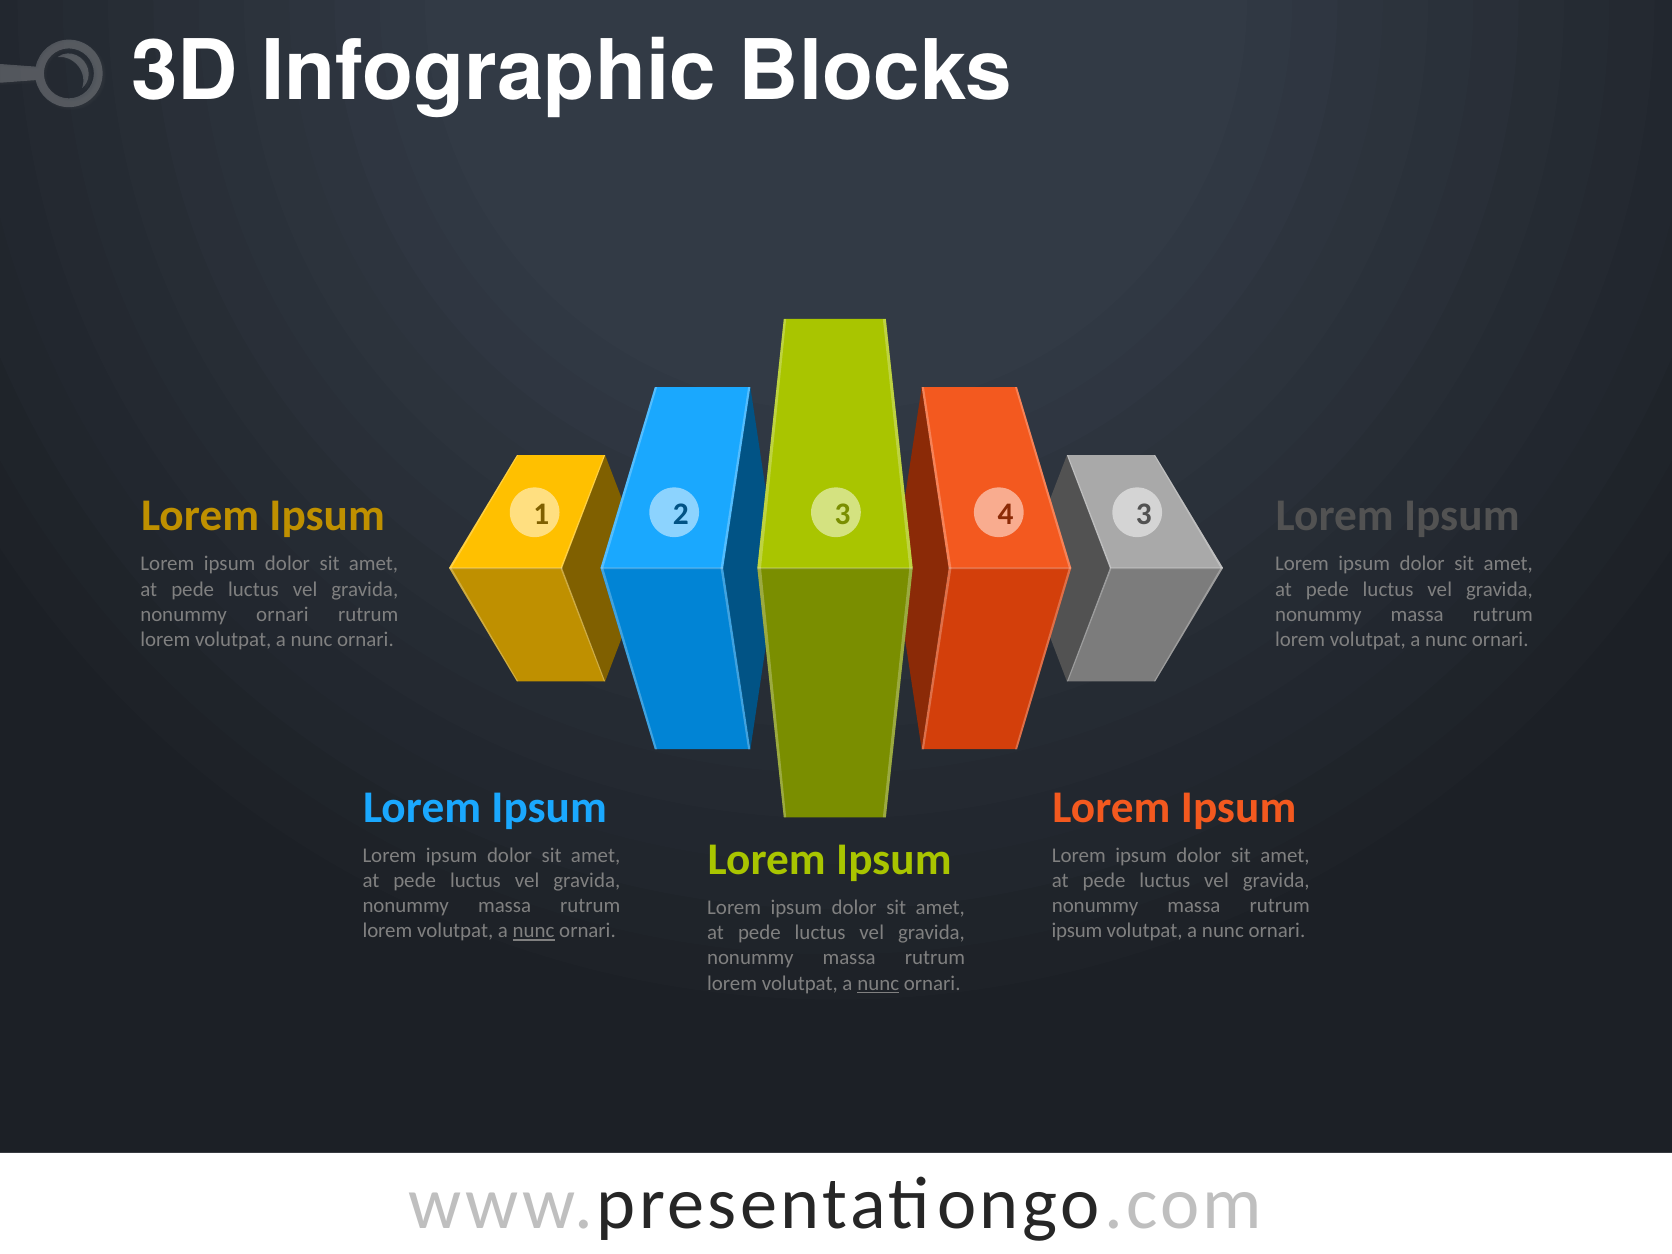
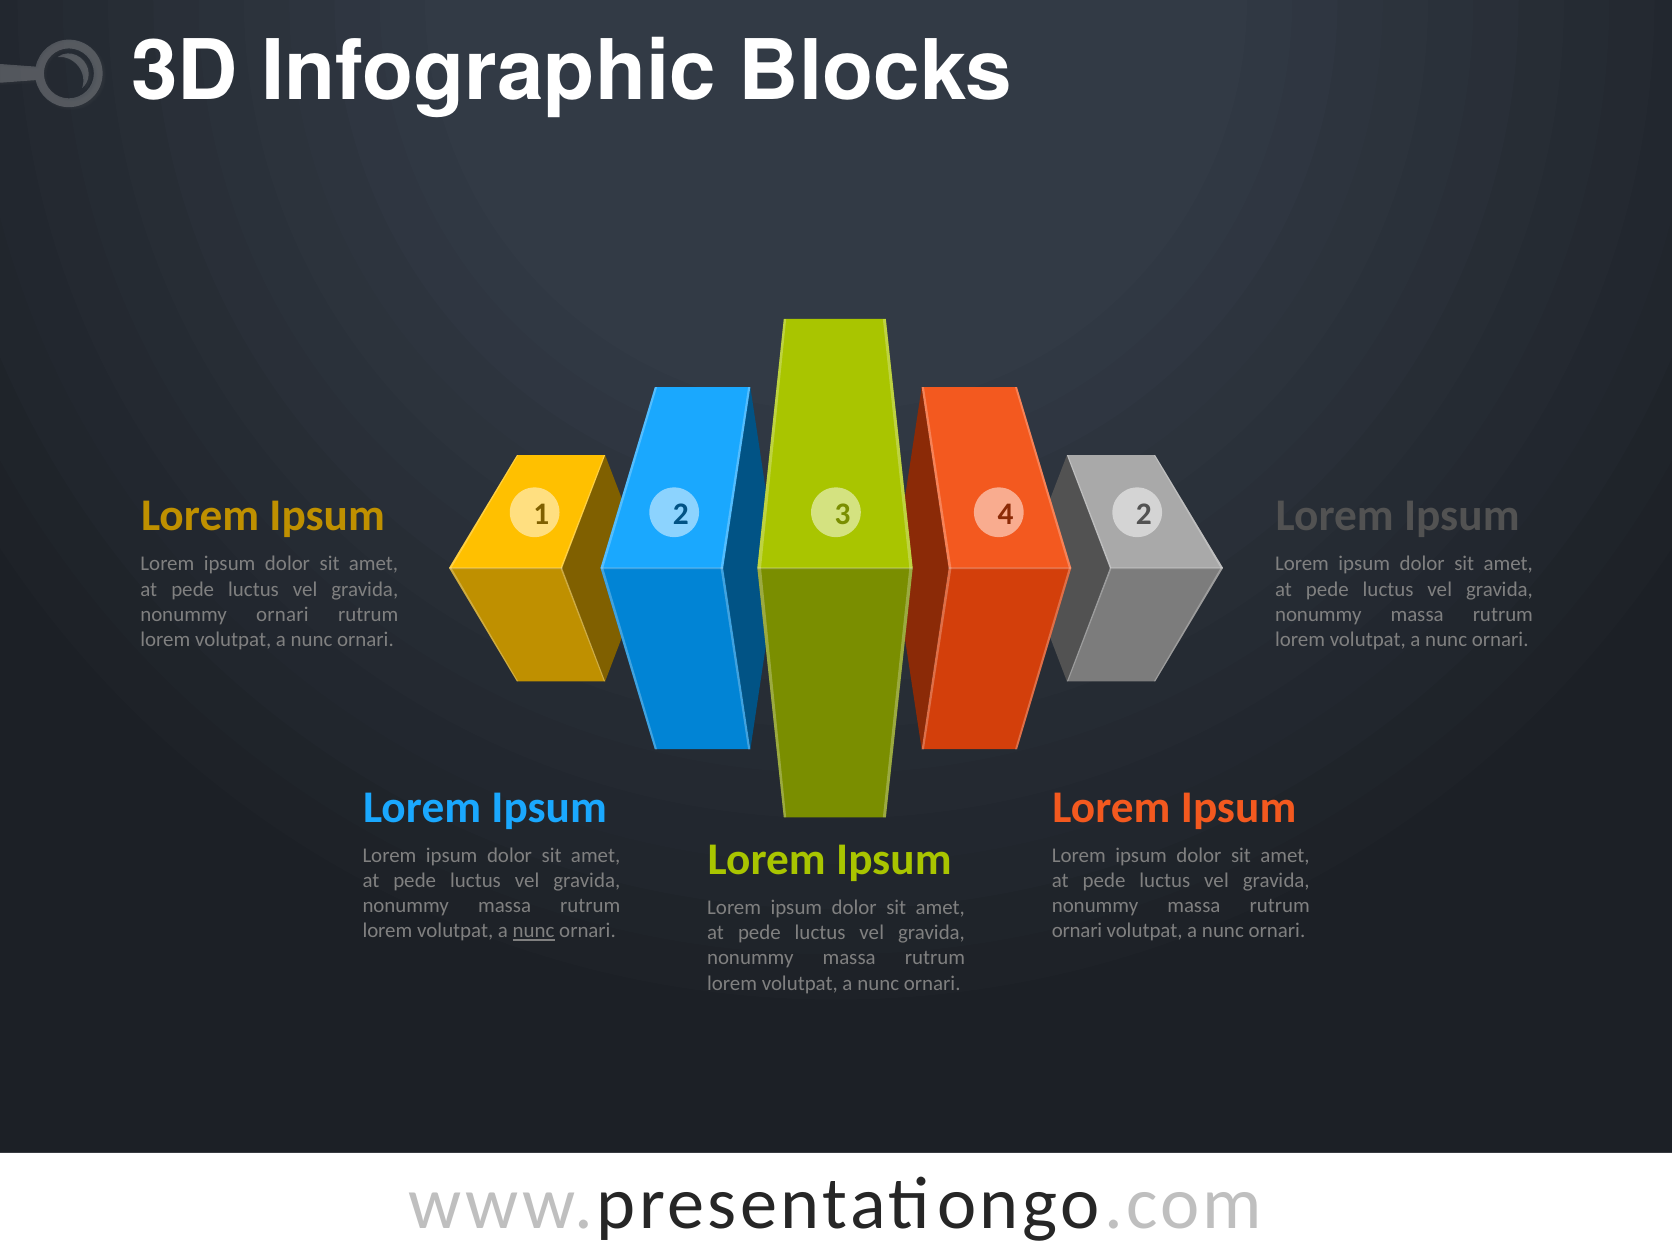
4 3: 3 -> 2 (1144, 514)
ipsum: ipsum -> ornari (1077, 931)
nunc underline: present -> none (878, 983)
